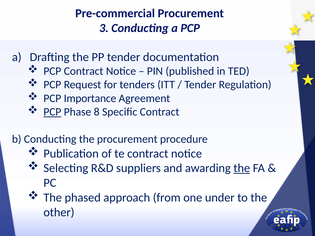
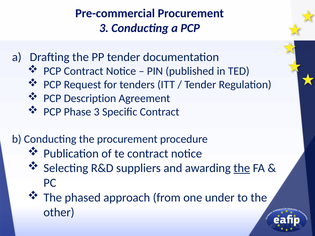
Importance: Importance -> Description (90, 98)
PCP underline: present -> none (52, 112)
Phase 8: 8 -> 3 (97, 112)
